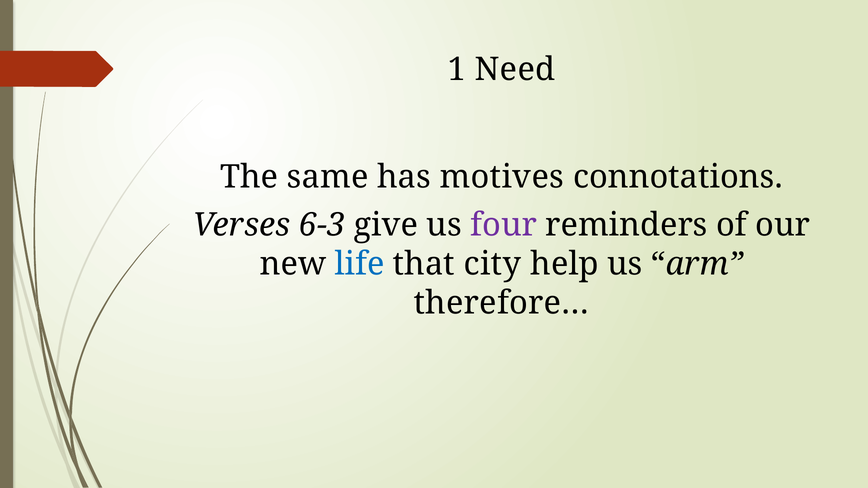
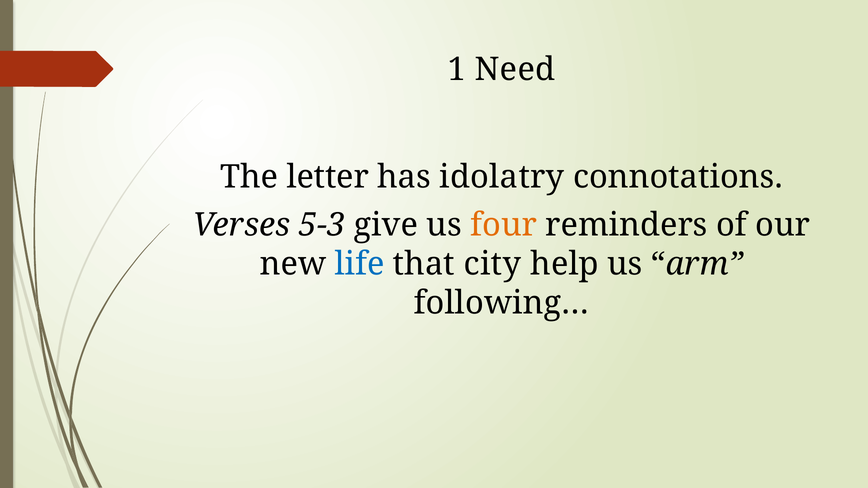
same: same -> letter (328, 177)
motives: motives -> idolatry (502, 177)
6-3: 6-3 -> 5-3 (322, 225)
four colour: purple -> orange (504, 225)
therefore…: therefore… -> following… (502, 303)
